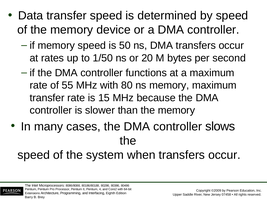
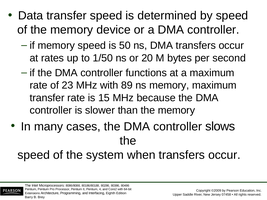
55: 55 -> 23 (67, 85)
80: 80 -> 89 (127, 85)
